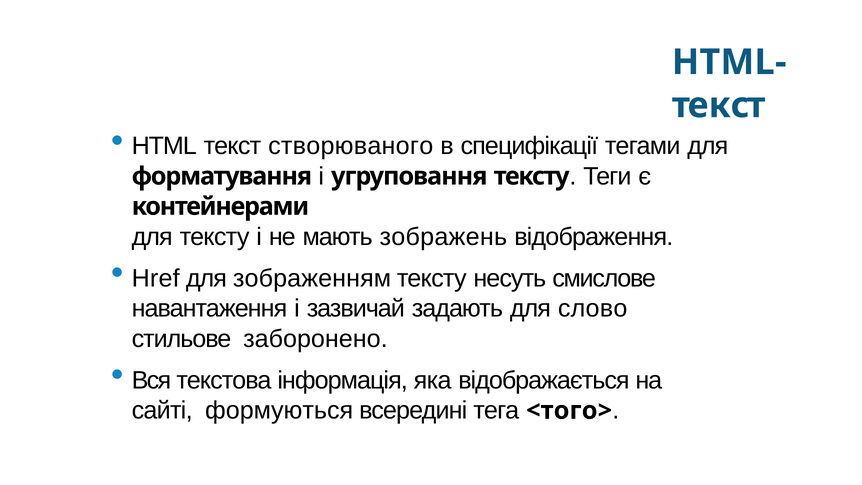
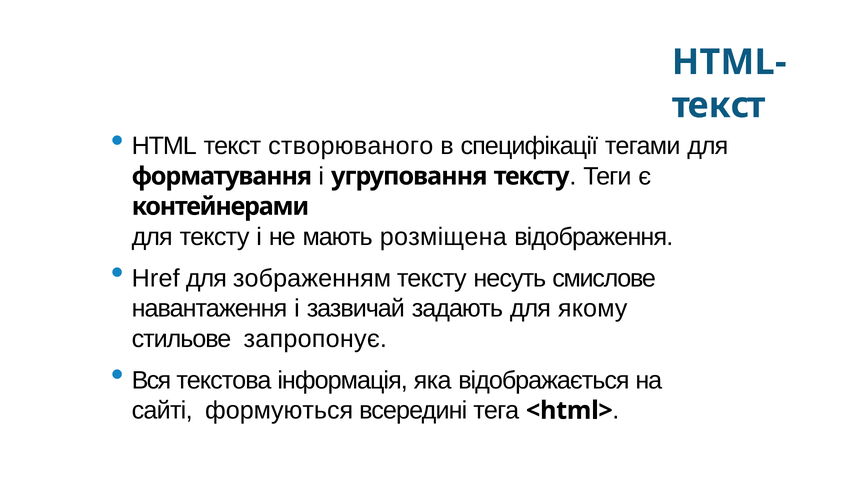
зображень: зображень -> розміщена (443, 237)
слово: слово -> якому (593, 308)
заборонено: заборонено -> запропонує (315, 339)
<того>: <того> -> <html> (569, 410)
